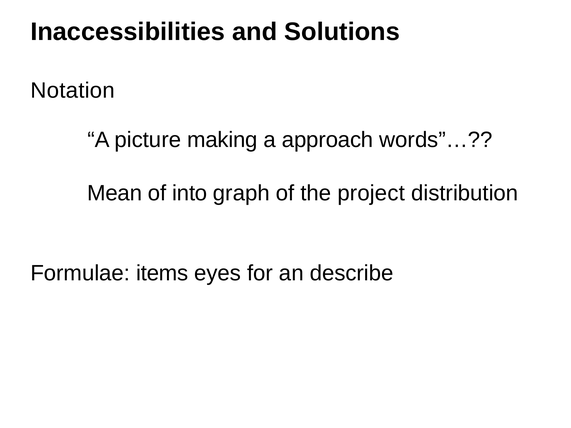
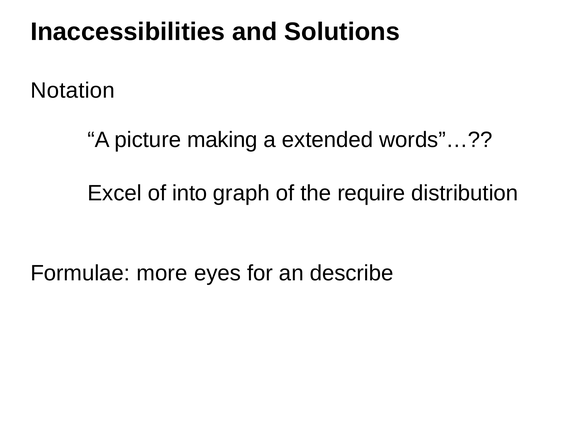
approach: approach -> extended (328, 140)
Mean: Mean -> Excel (115, 193)
project: project -> require (371, 193)
items: items -> more (162, 273)
